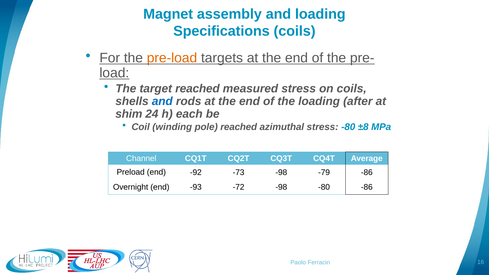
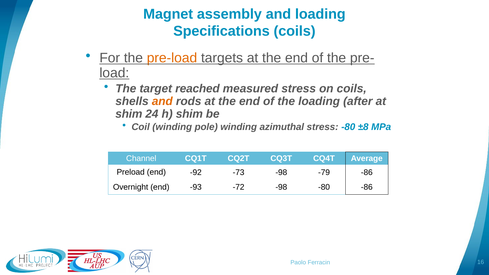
and colour: blue -> orange (162, 101)
h each: each -> shim (189, 114)
pole reached: reached -> winding (239, 127)
